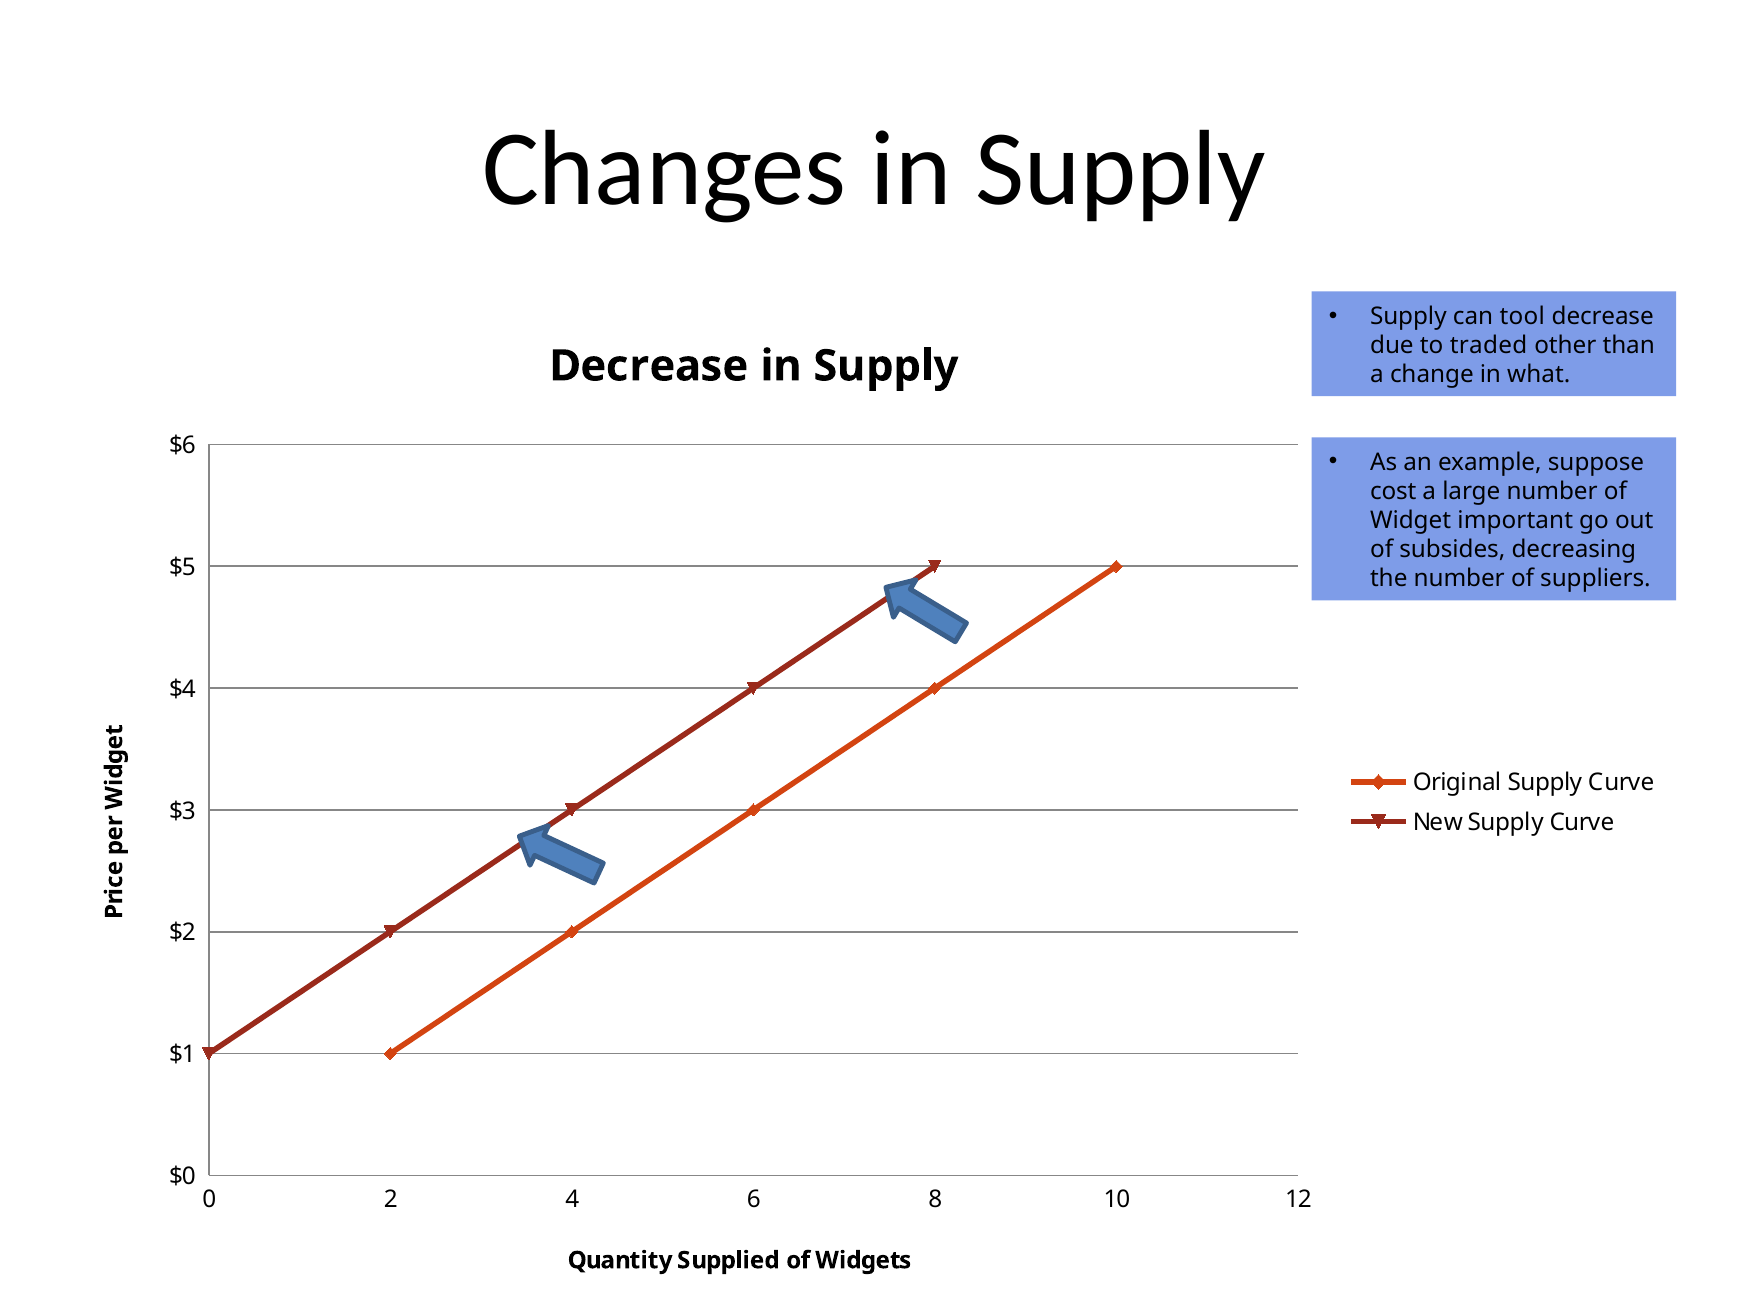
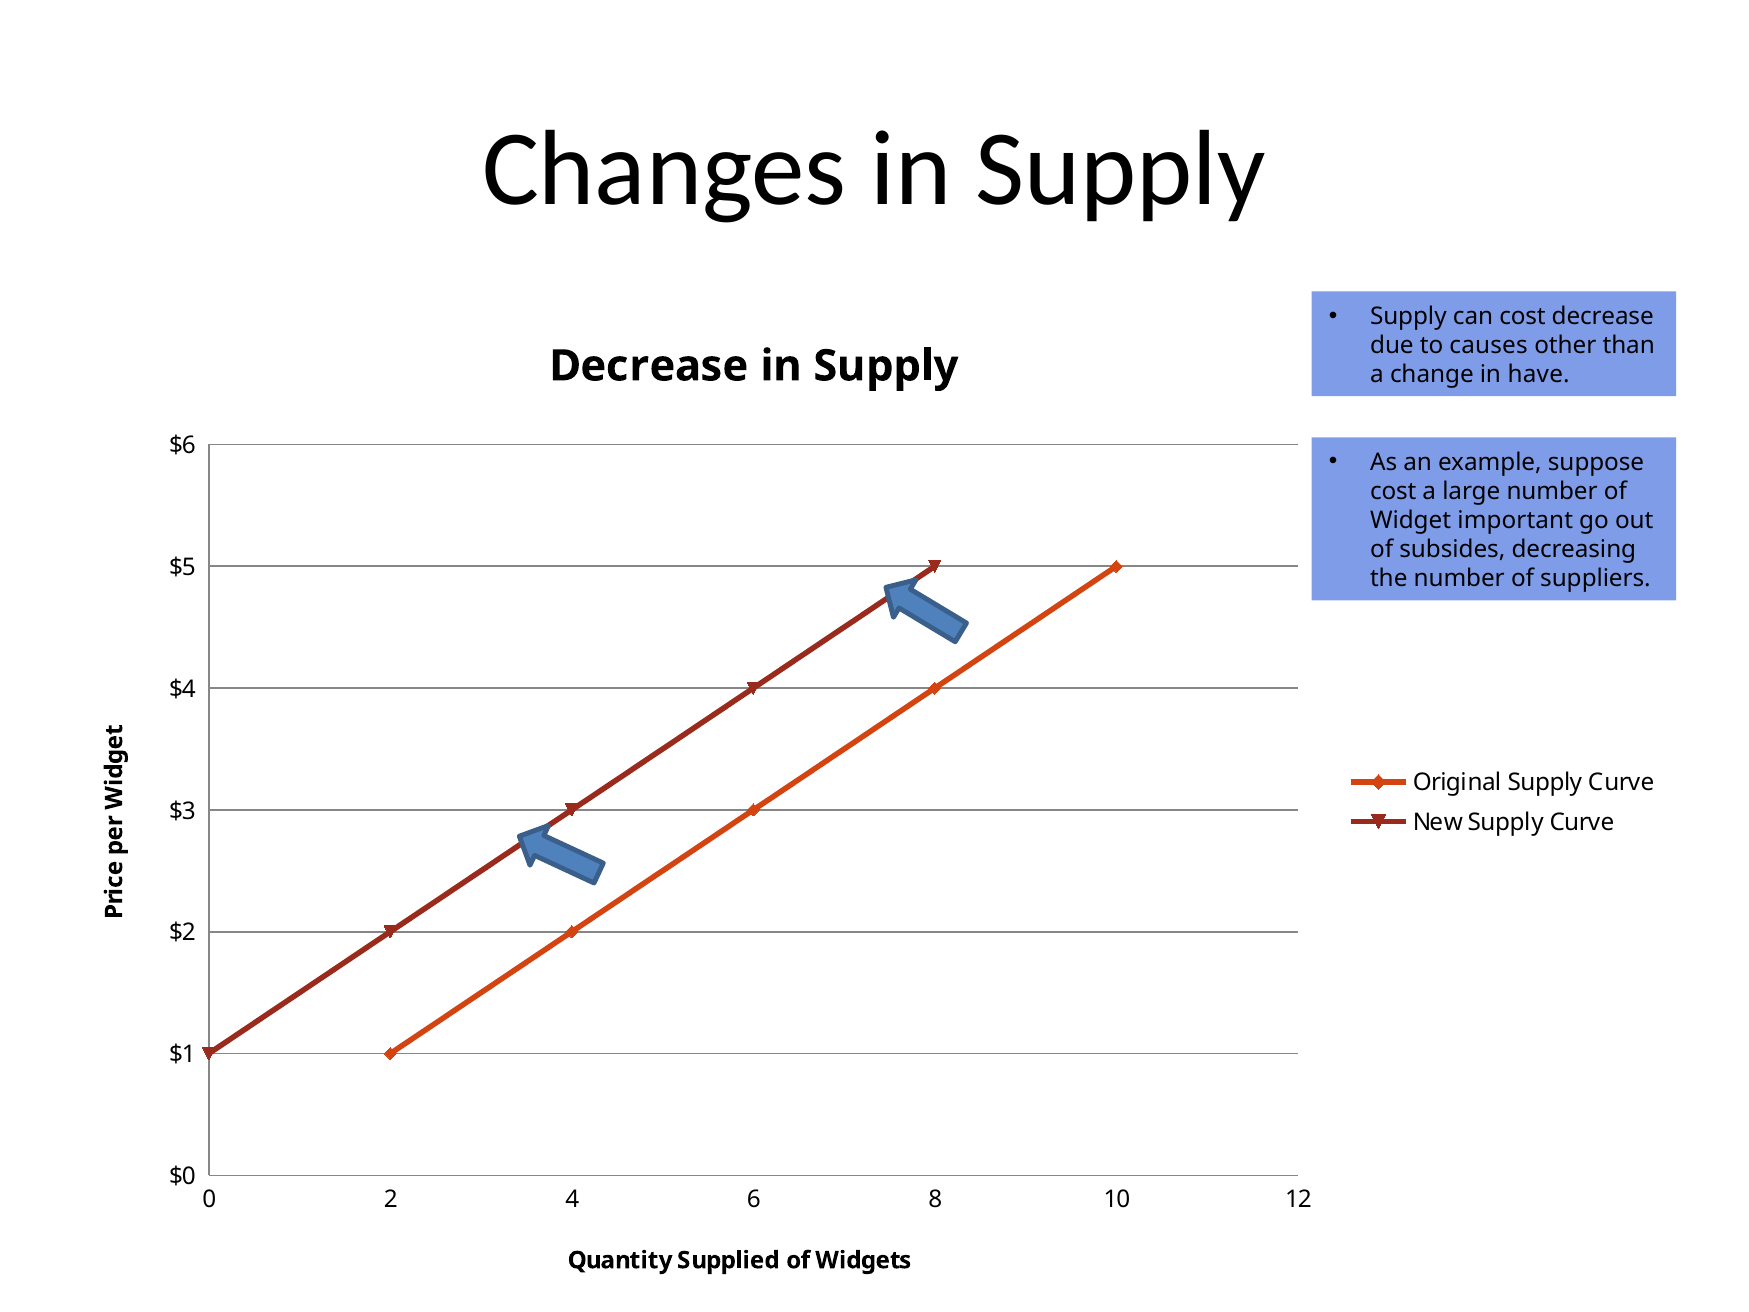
can tool: tool -> cost (1522, 316)
traded: traded -> causes (1489, 345)
what: what -> have (1539, 375)
